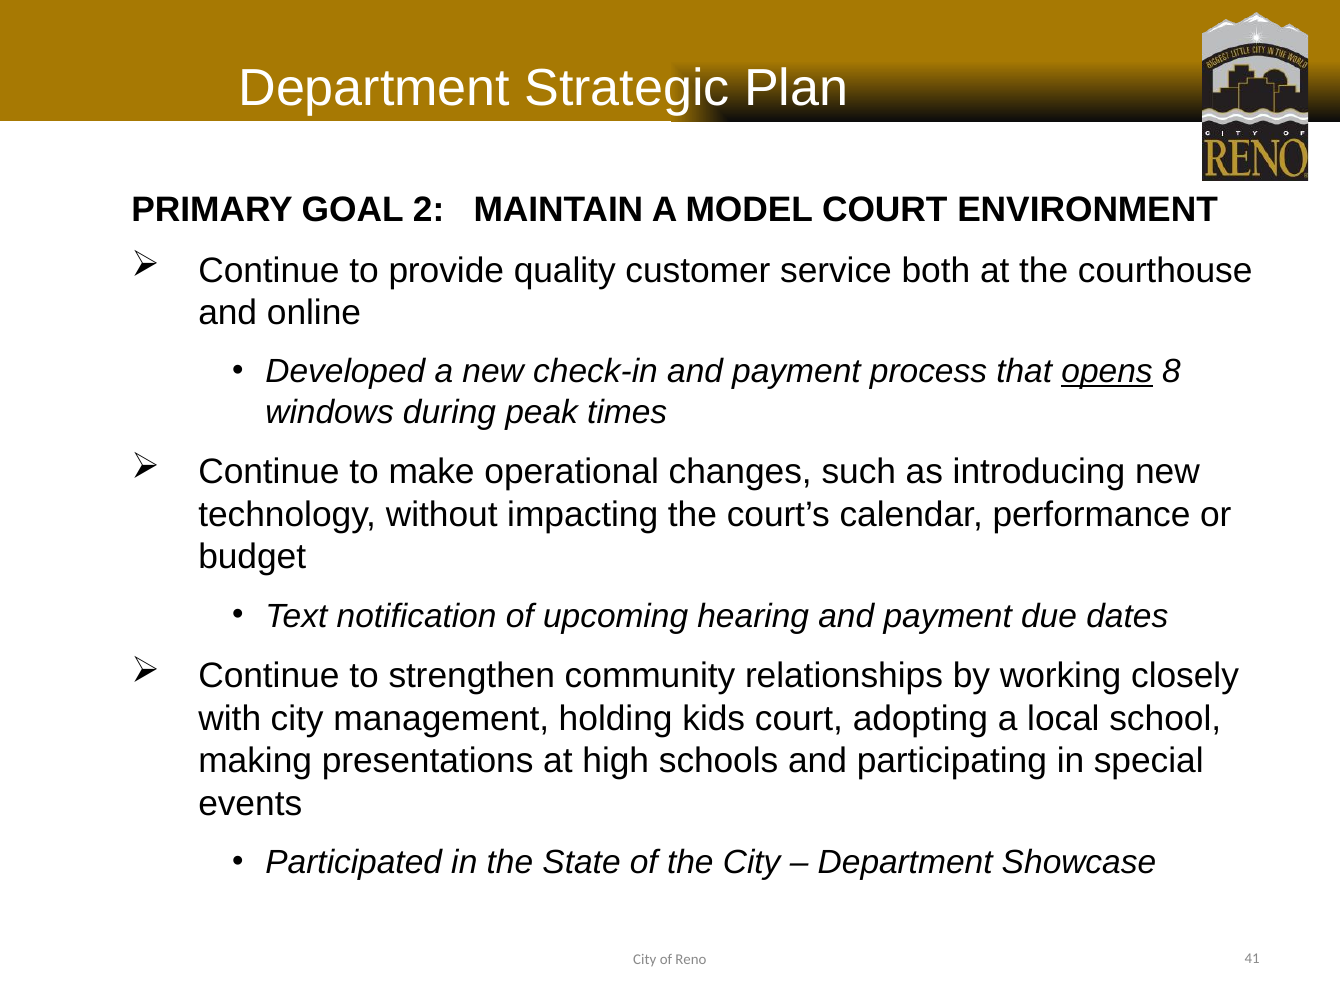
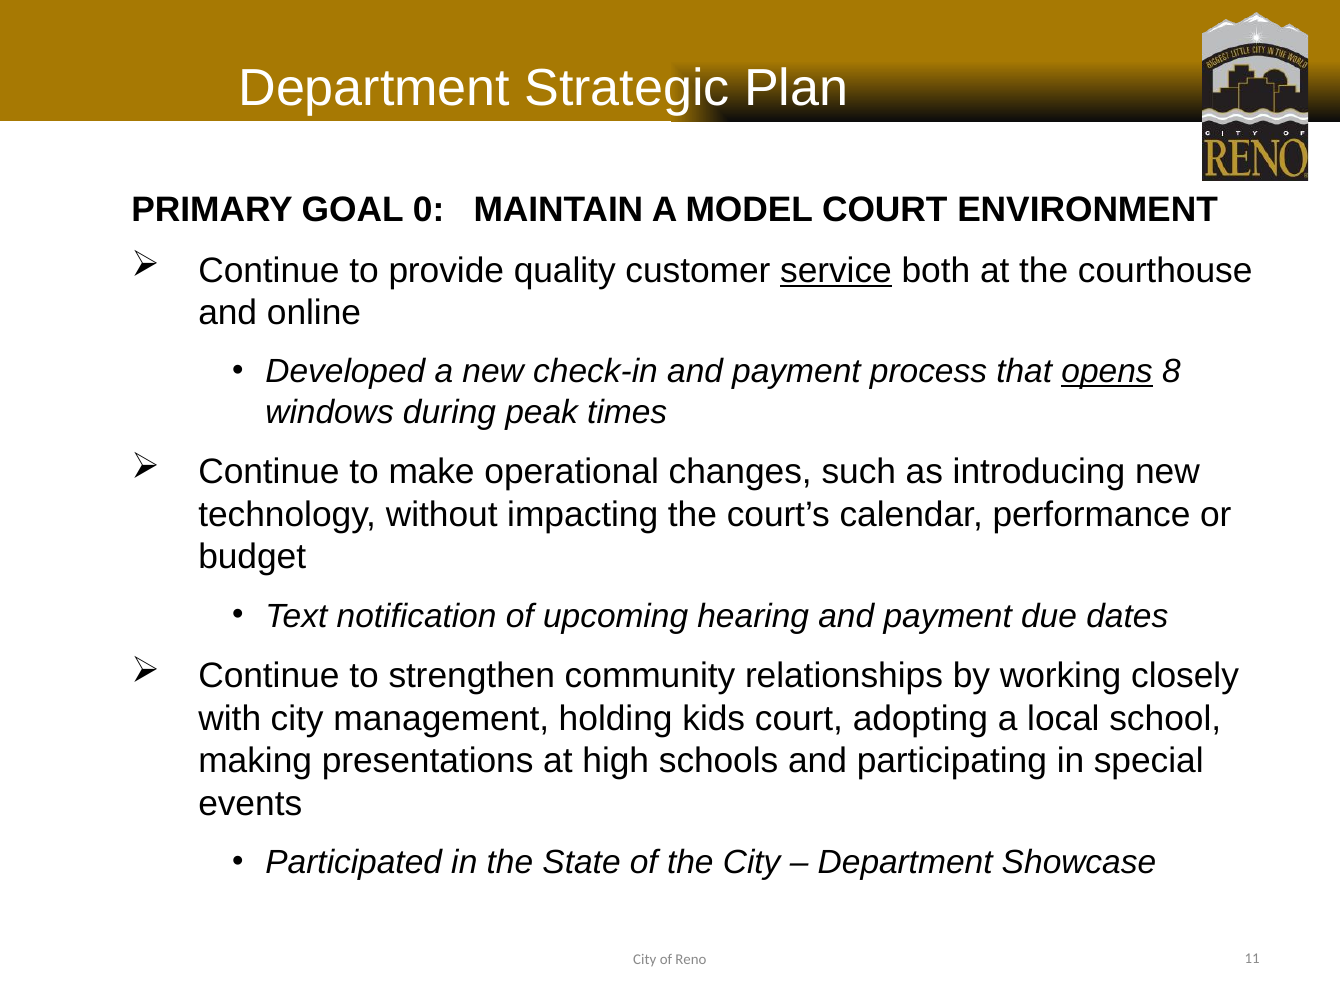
2: 2 -> 0 (429, 209)
service underline: none -> present (836, 270)
41: 41 -> 11 (1252, 959)
